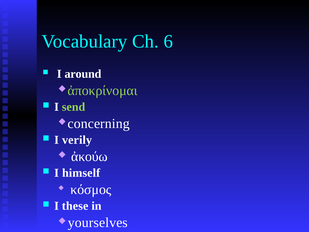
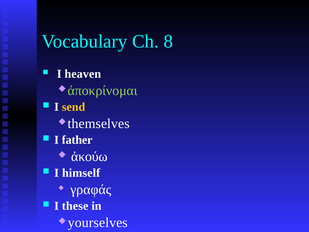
6: 6 -> 8 (168, 41)
around: around -> heaven (83, 74)
send colour: light green -> yellow (74, 107)
concerning: concerning -> themselves (99, 123)
verily: verily -> father (77, 140)
κόσμος: κόσμος -> γραφάς (91, 189)
